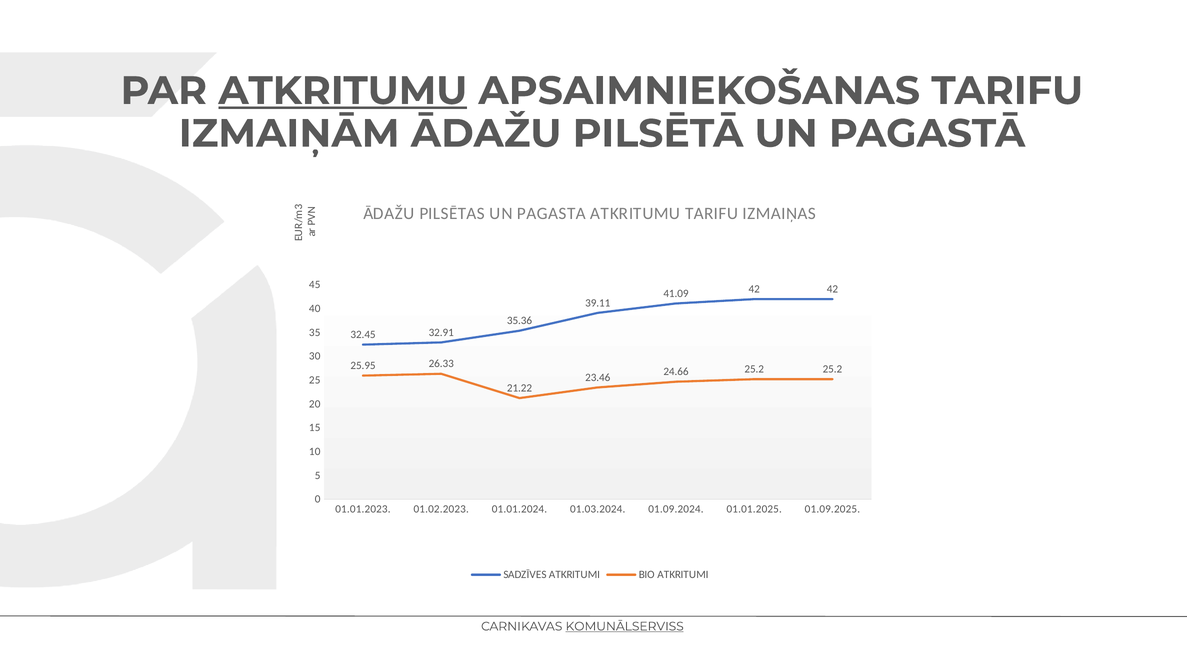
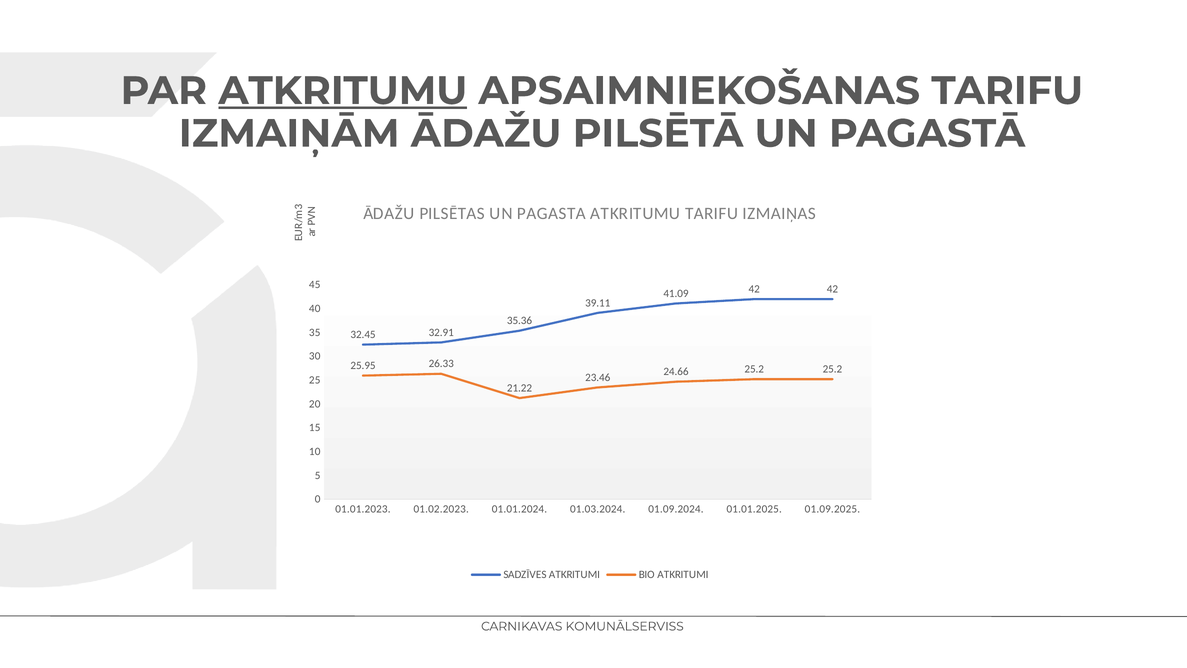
KOMUNĀLSERVISS underline: present -> none (625, 626)
